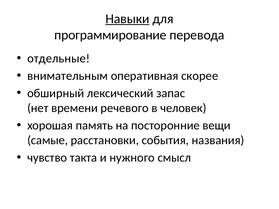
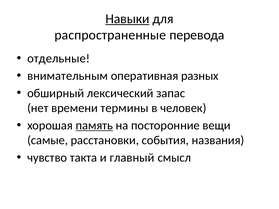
программирование: программирование -> распространенные (110, 35)
скорее: скорее -> разных (200, 76)
речевого: речевого -> термины (125, 108)
память underline: none -> present (94, 126)
нужного: нужного -> главный (132, 158)
